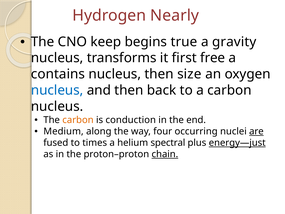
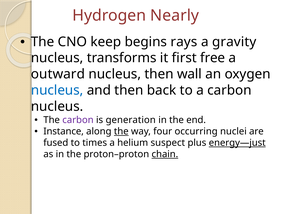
true: true -> rays (184, 42)
contains: contains -> outward (58, 74)
size: size -> wall (189, 74)
carbon colour: orange -> purple (78, 120)
conduction: conduction -> generation (131, 120)
Medium: Medium -> Instance (64, 131)
the underline: none -> present (121, 131)
are underline: present -> none (256, 131)
spectral: spectral -> suspect (168, 143)
